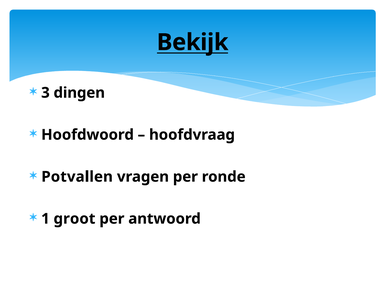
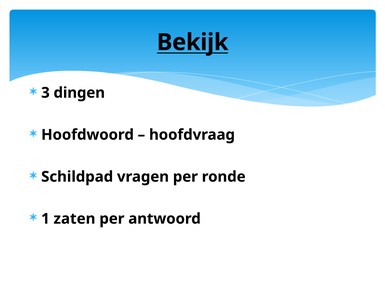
Potvallen: Potvallen -> Schildpad (77, 177)
groot: groot -> zaten (74, 219)
